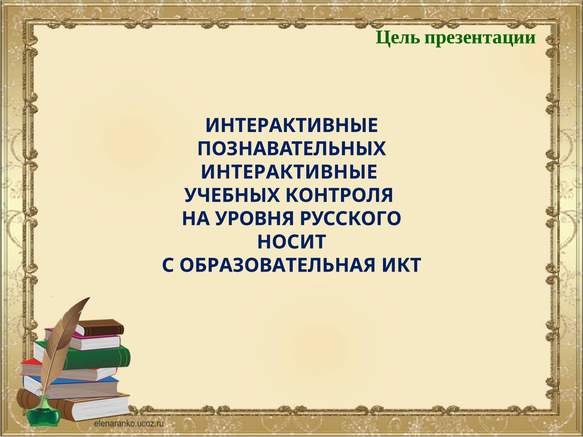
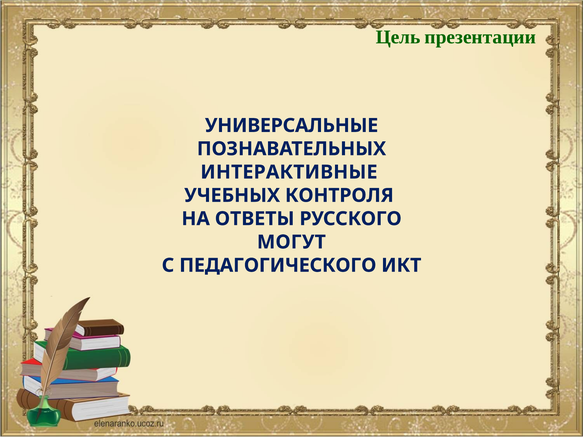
ИНТЕРАКТИВНЫЕ: ИНТЕРАКТИВНЫЕ -> УНИВЕРСАЛЬНЫЕ (292, 126)
УРОВНЯ: УРОВНЯ -> ОТВЕТЫ (255, 219)
НОСИТ: НОСИТ -> МОГУТ (291, 242)
ОБРАЗОВАТЕЛЬНАЯ: ОБРАЗОВАТЕЛЬНАЯ -> ПЕДАГОГИЧЕСКОГО (278, 266)
